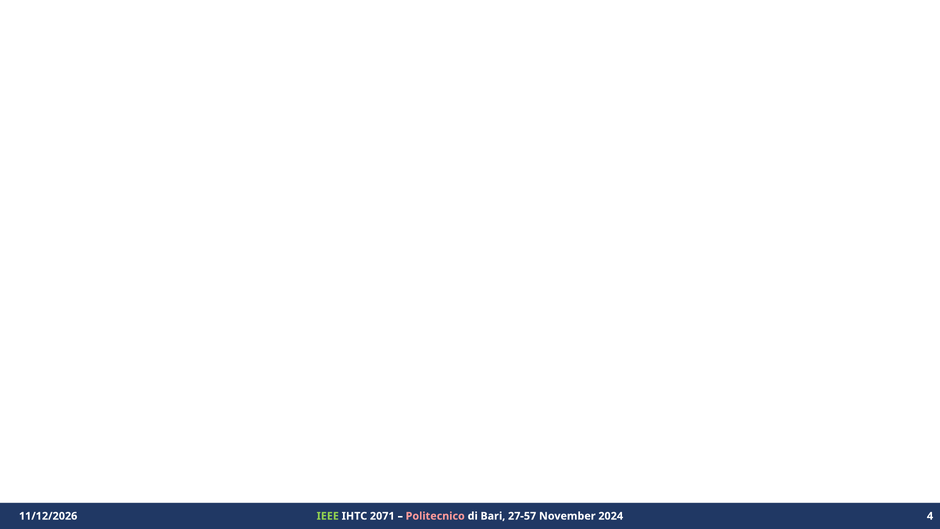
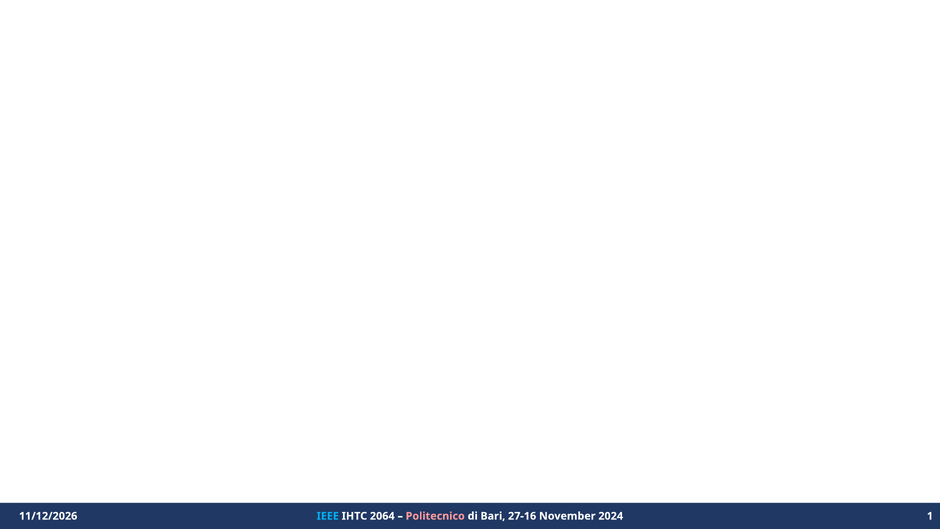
IEEE colour: light green -> light blue (328, 516)
2071: 2071 -> 2064 (382, 516)
27-57: 27-57 -> 27-16 (522, 516)
4: 4 -> 1 (930, 516)
